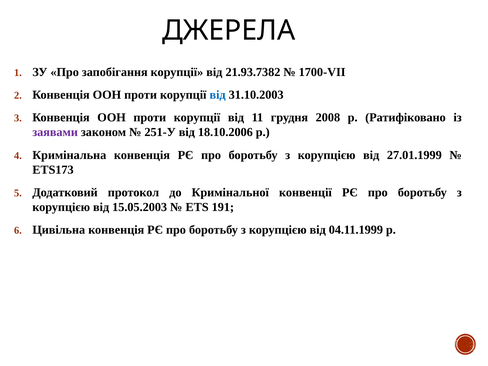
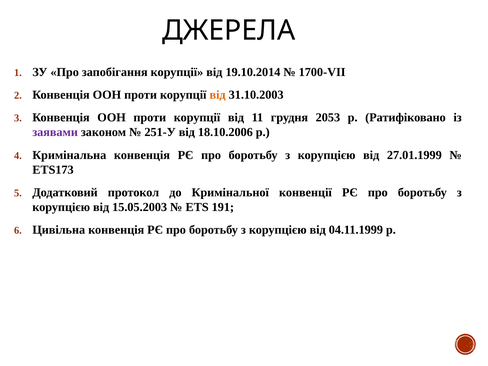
21.93.7382: 21.93.7382 -> 19.10.2014 (253, 72)
від colour: blue -> orange (218, 95)
2008: 2008 -> 2053 (328, 118)
